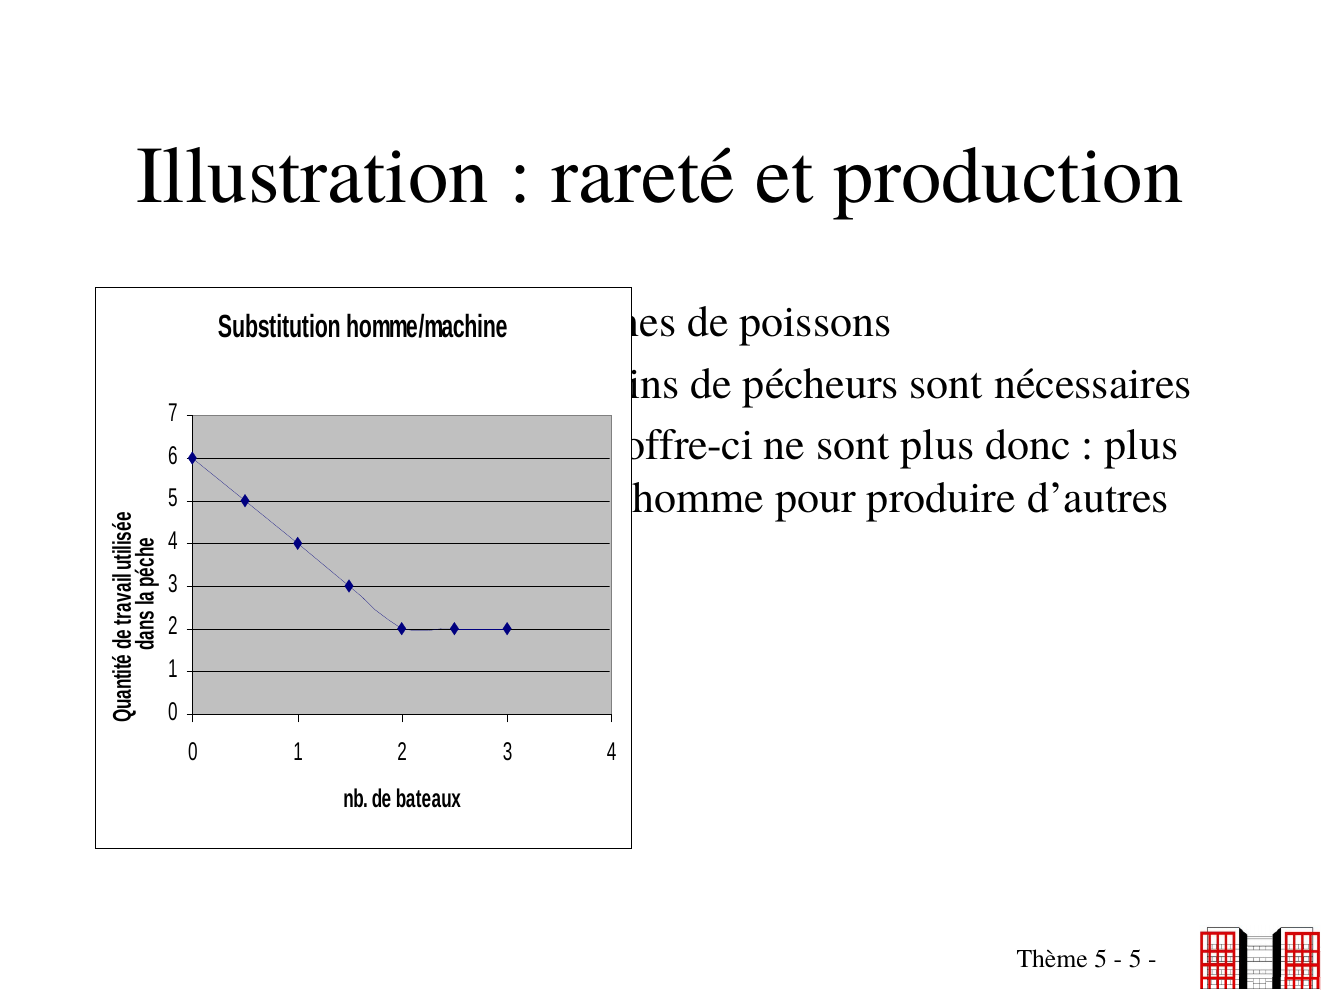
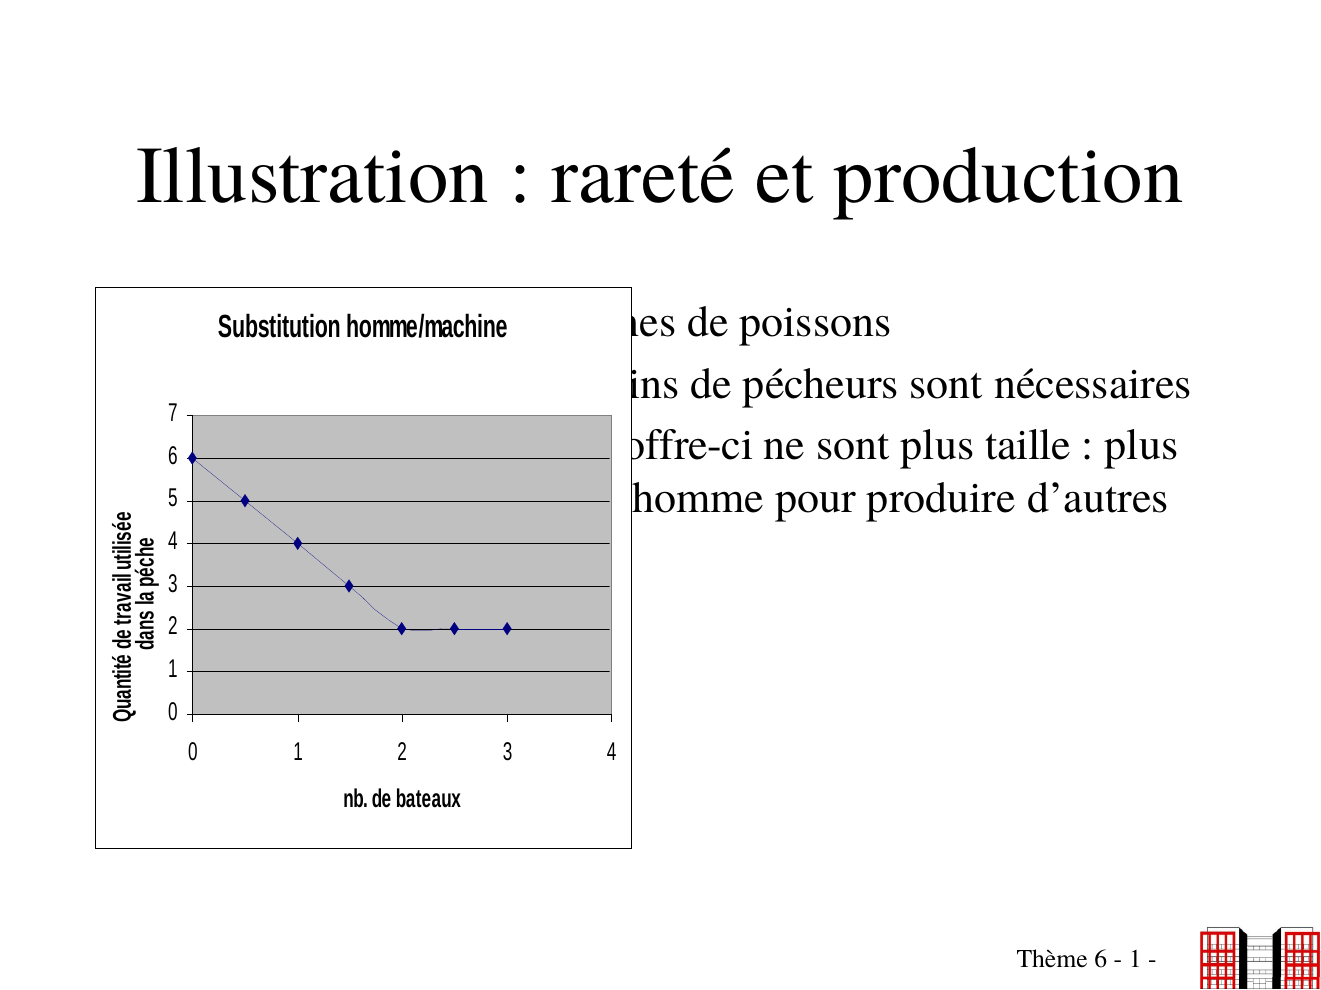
donc: donc -> taille (1028, 446)
Thème 5: 5 -> 6 (1101, 960)
5: 5 -> 1 (1135, 960)
